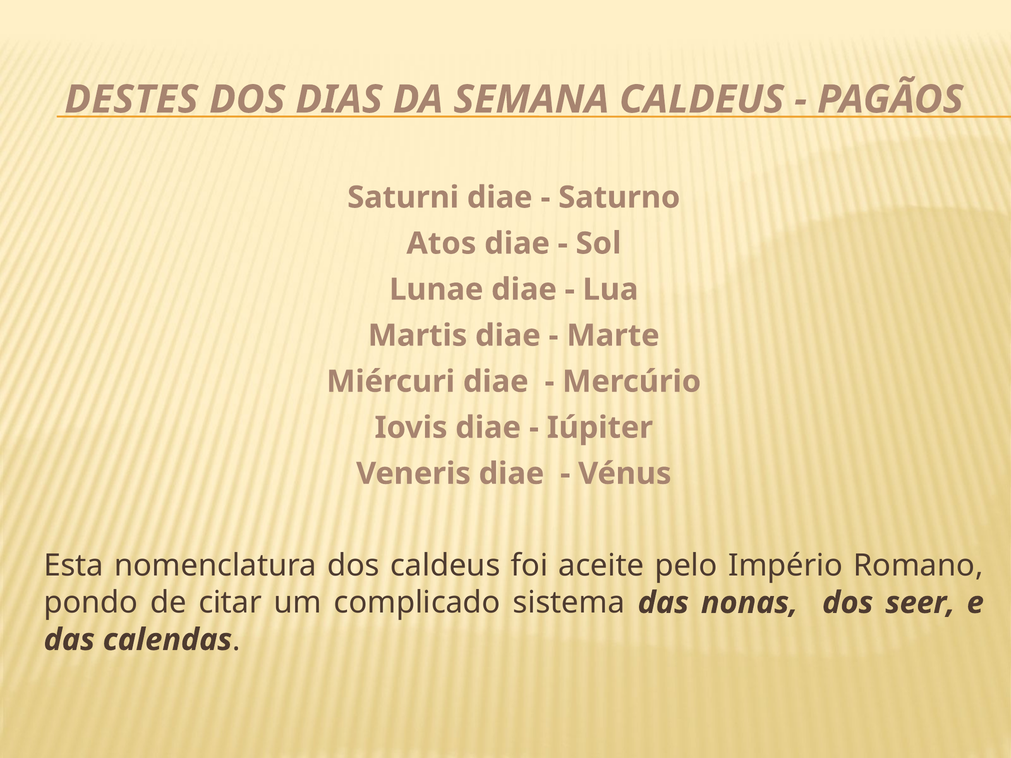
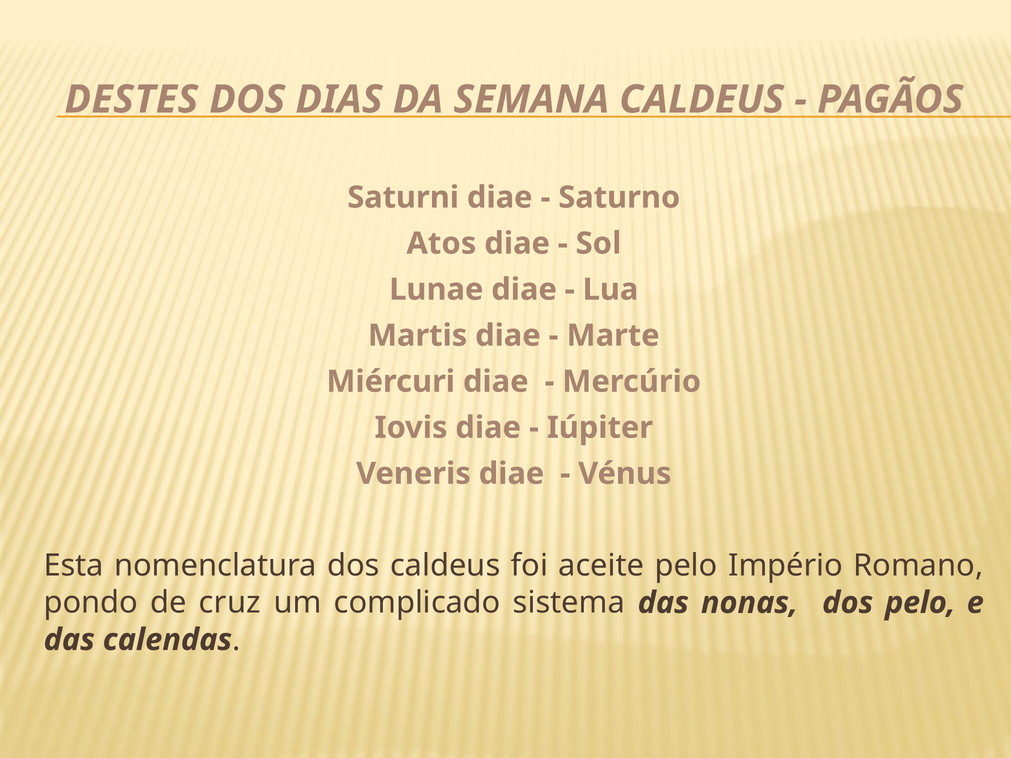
citar: citar -> cruz (230, 603)
dos seer: seer -> pelo (920, 603)
